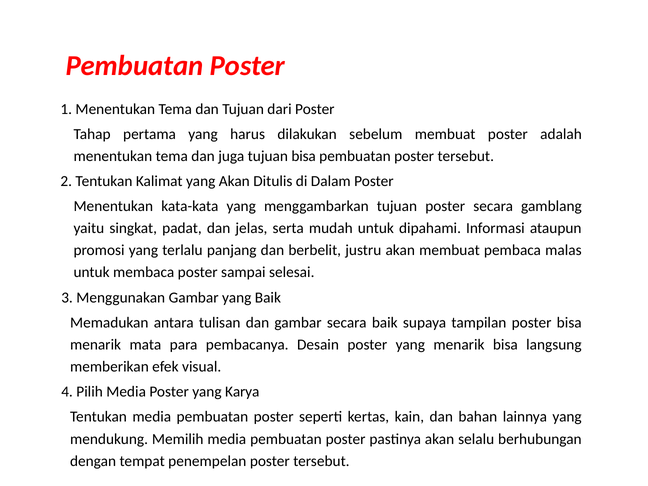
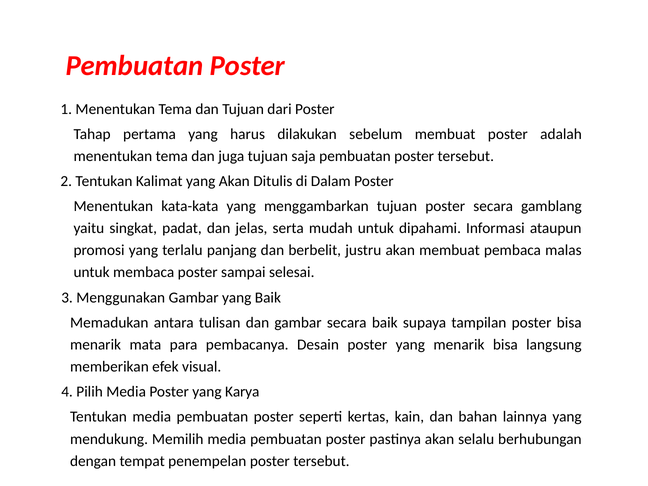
tujuan bisa: bisa -> saja (304, 156)
